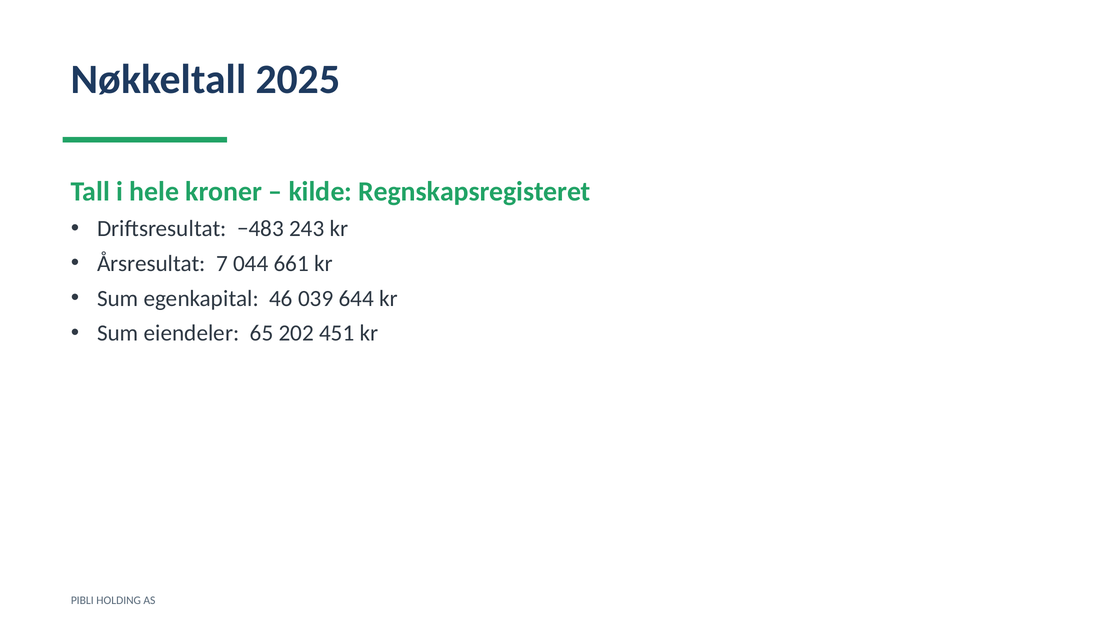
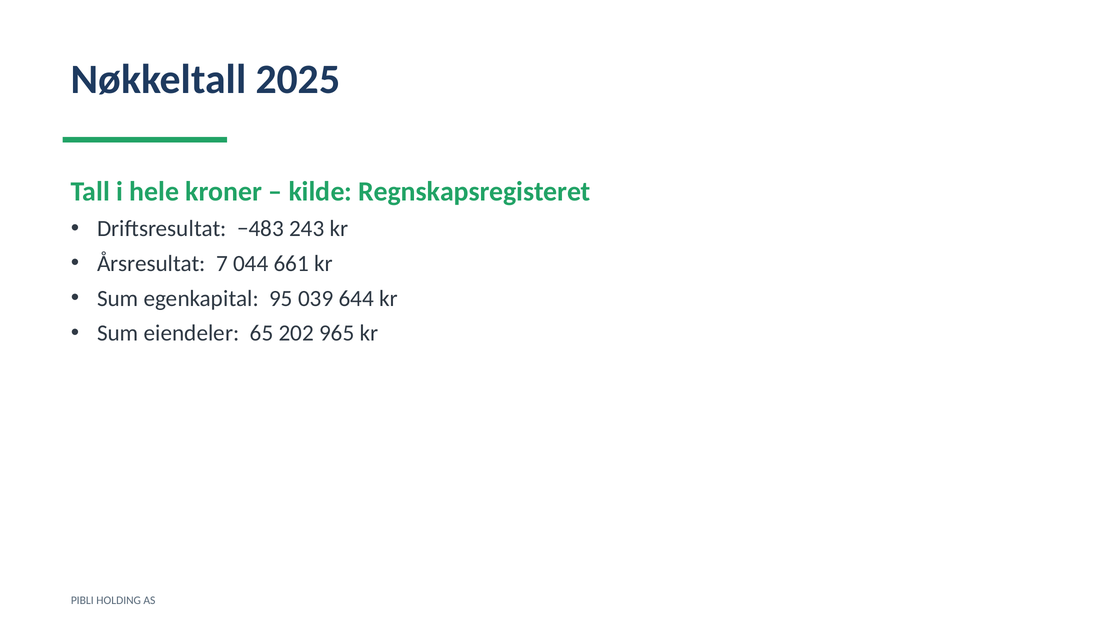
46: 46 -> 95 (281, 299)
451: 451 -> 965 (337, 334)
